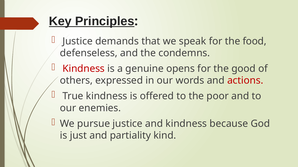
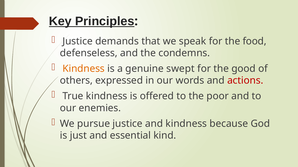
Kindness colour: red -> orange (84, 69)
opens: opens -> swept (180, 69)
partiality: partiality -> essential (130, 136)
